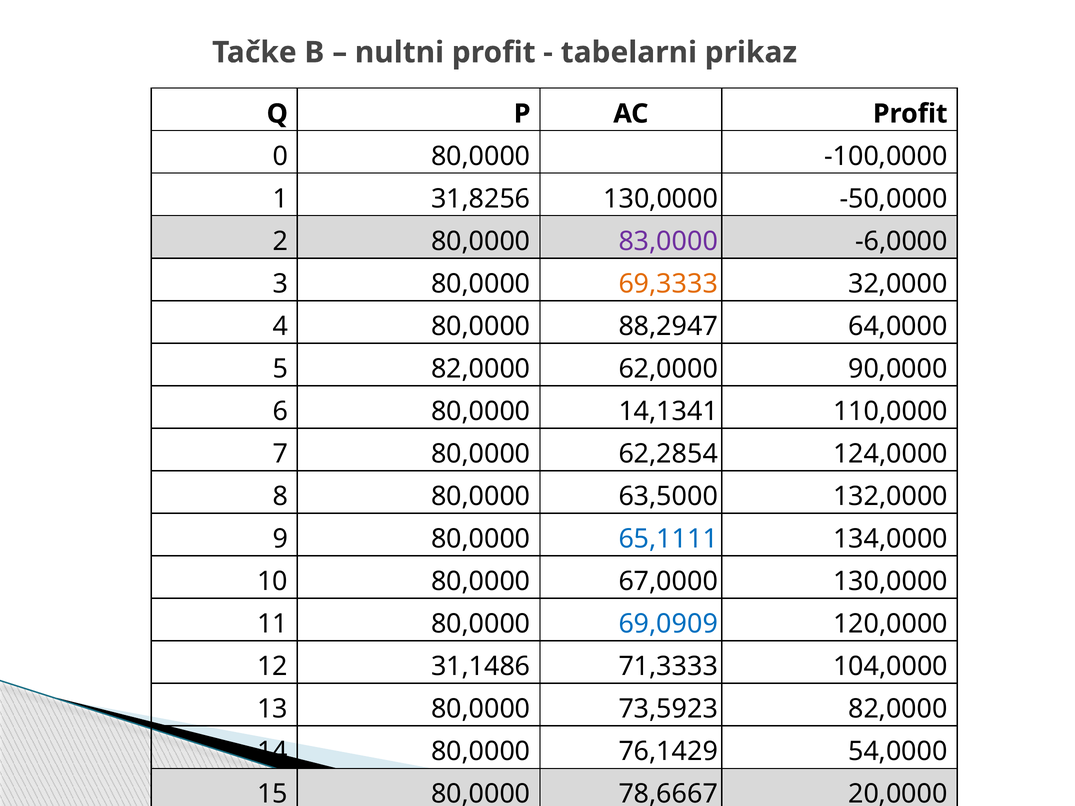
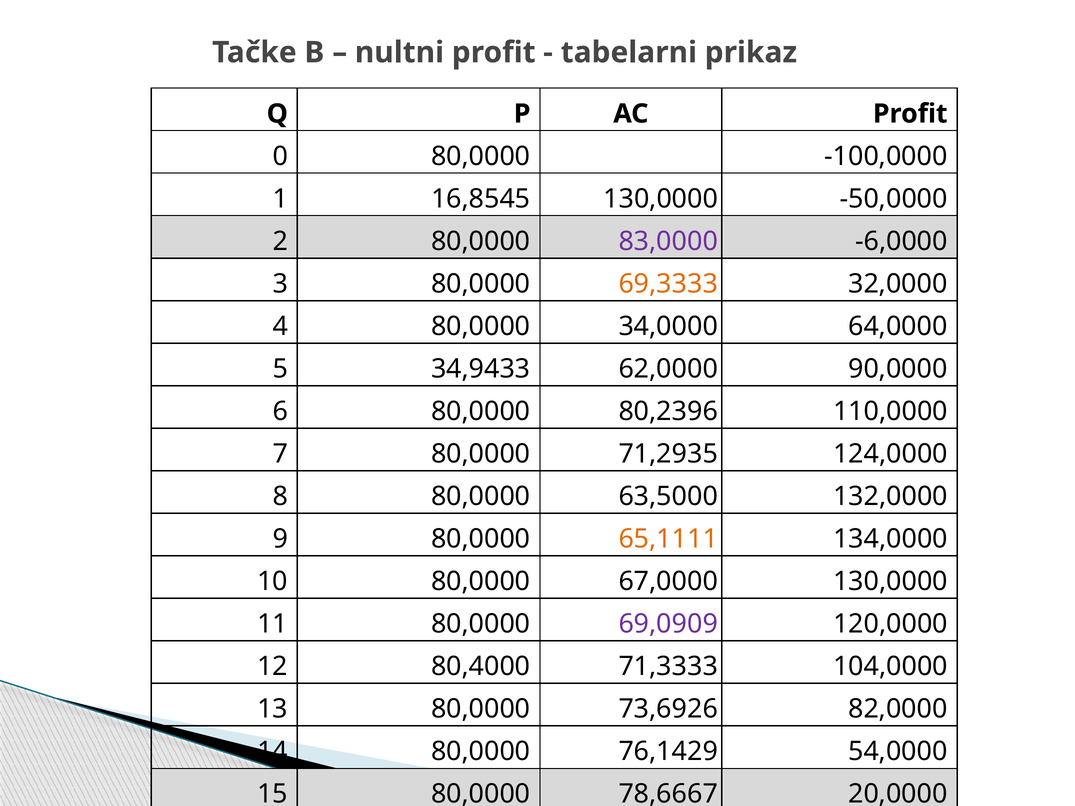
31,8256: 31,8256 -> 16,8545 (481, 199)
88,2947: 88,2947 -> 34,0000 (668, 326)
5 82,0000: 82,0000 -> 34,9433 (481, 369)
14,1341: 14,1341 -> 80,2396 (668, 412)
62,2854: 62,2854 -> 71,2935 (668, 454)
65,1111 colour: blue -> orange (668, 539)
69,0909 colour: blue -> purple (668, 624)
31,1486: 31,1486 -> 80,4000 (481, 667)
73,5923: 73,5923 -> 73,6926 (668, 709)
